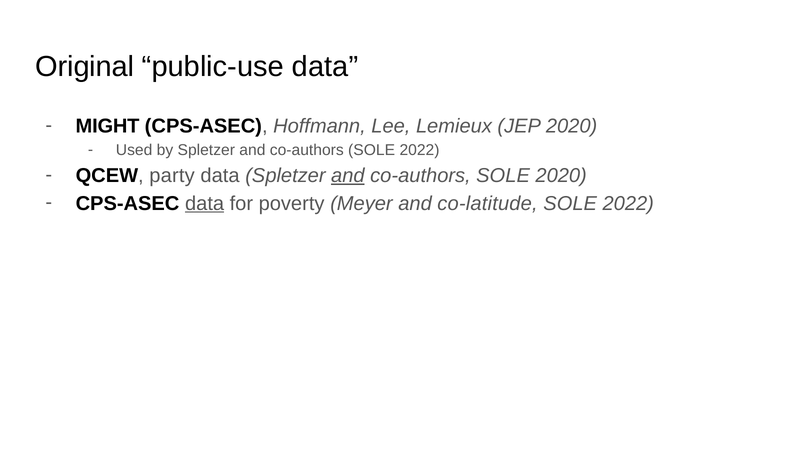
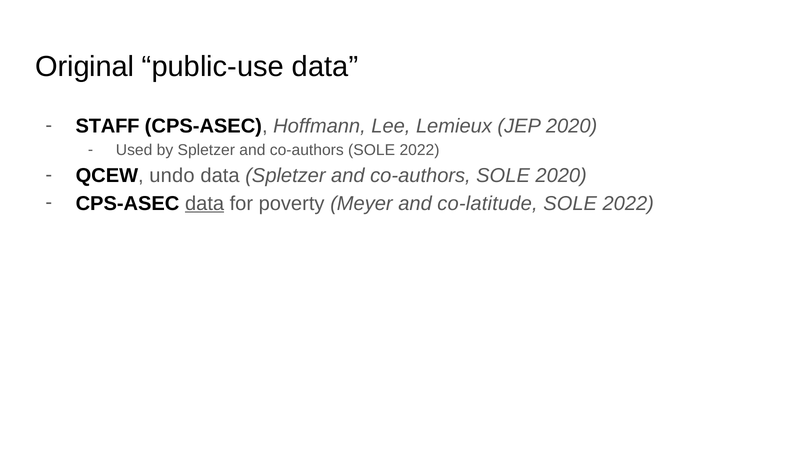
MIGHT: MIGHT -> STAFF (108, 126)
party: party -> undo (172, 176)
and underline: present -> none (348, 176)
